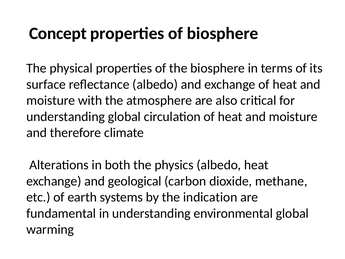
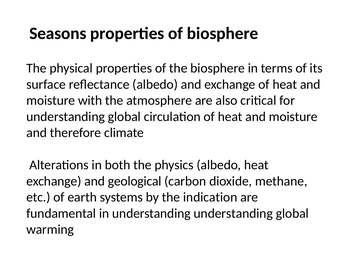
Concept: Concept -> Seasons (58, 33)
understanding environmental: environmental -> understanding (233, 213)
